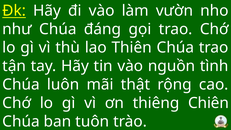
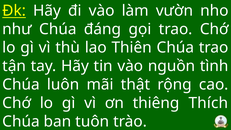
Chiên: Chiên -> Thích (208, 103)
